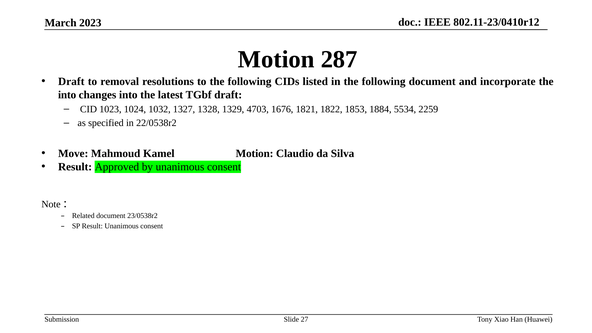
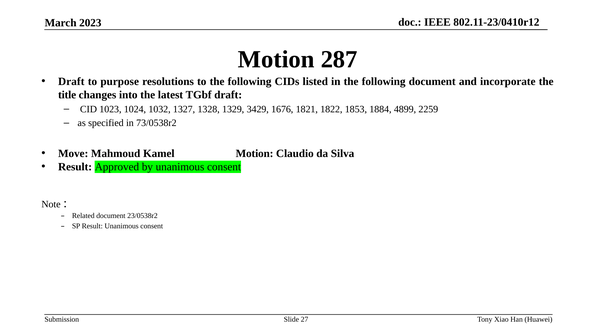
removal: removal -> purpose (120, 81)
into: into -> title (67, 95)
4703: 4703 -> 3429 (258, 109)
5534: 5534 -> 4899 (405, 109)
22/0538r2: 22/0538r2 -> 73/0538r2 (156, 123)
